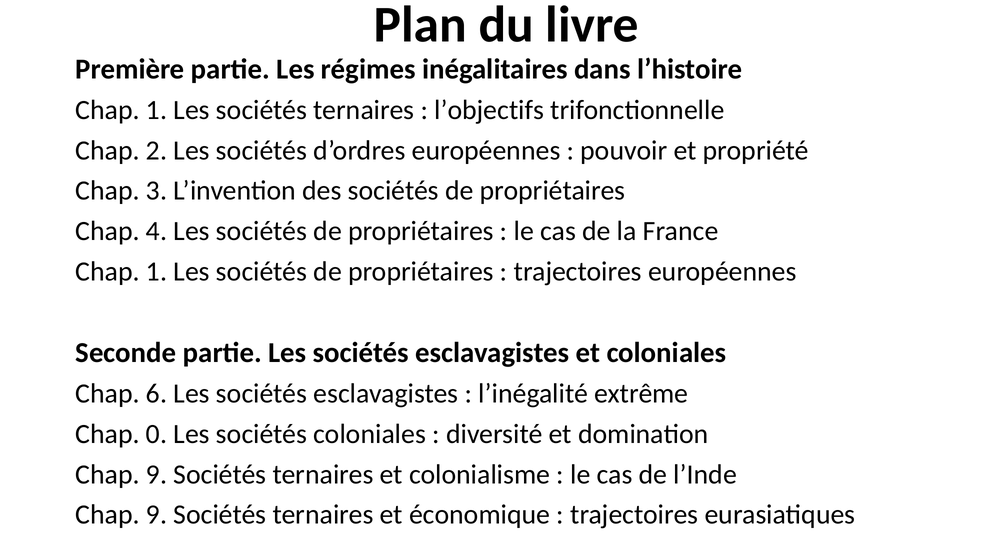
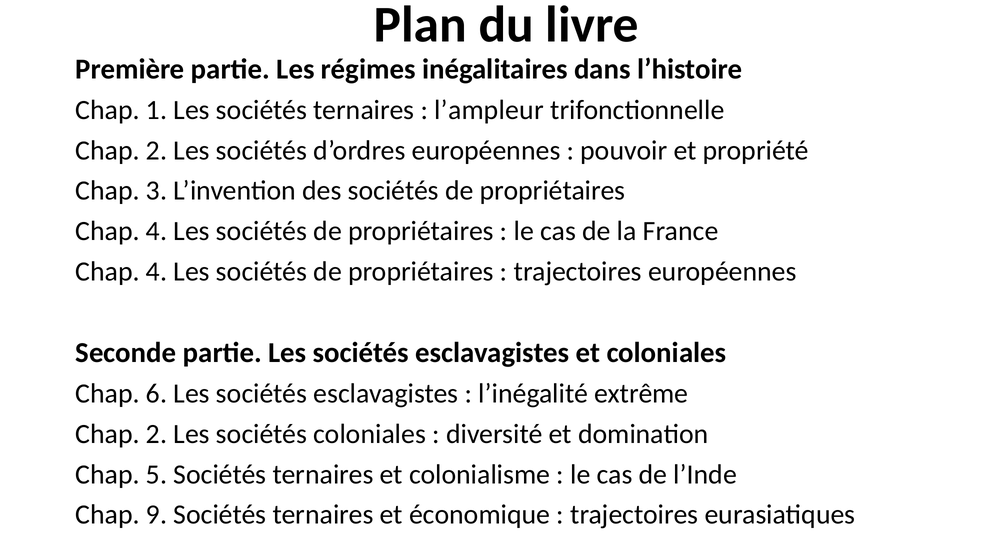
l’objectifs: l’objectifs -> l’ampleur (489, 110)
1: 1 -> 4 (156, 272)
0: 0 -> 2 (156, 434)
9: 9 -> 5 (156, 475)
